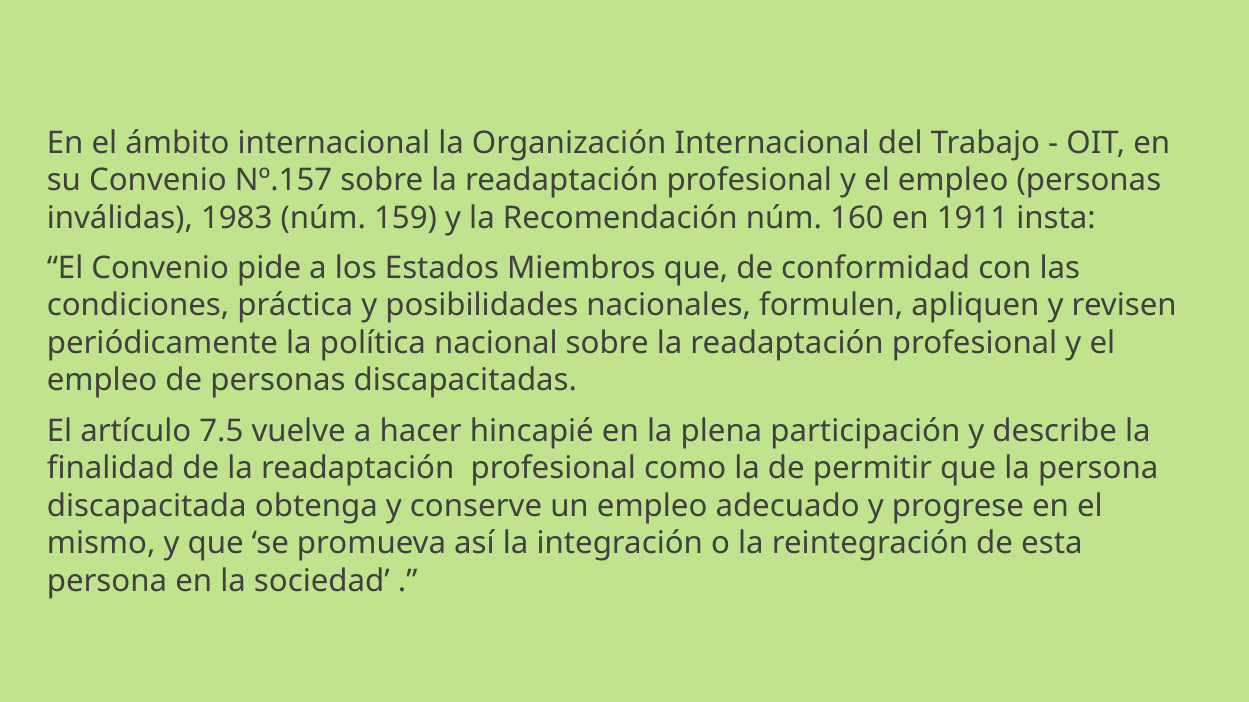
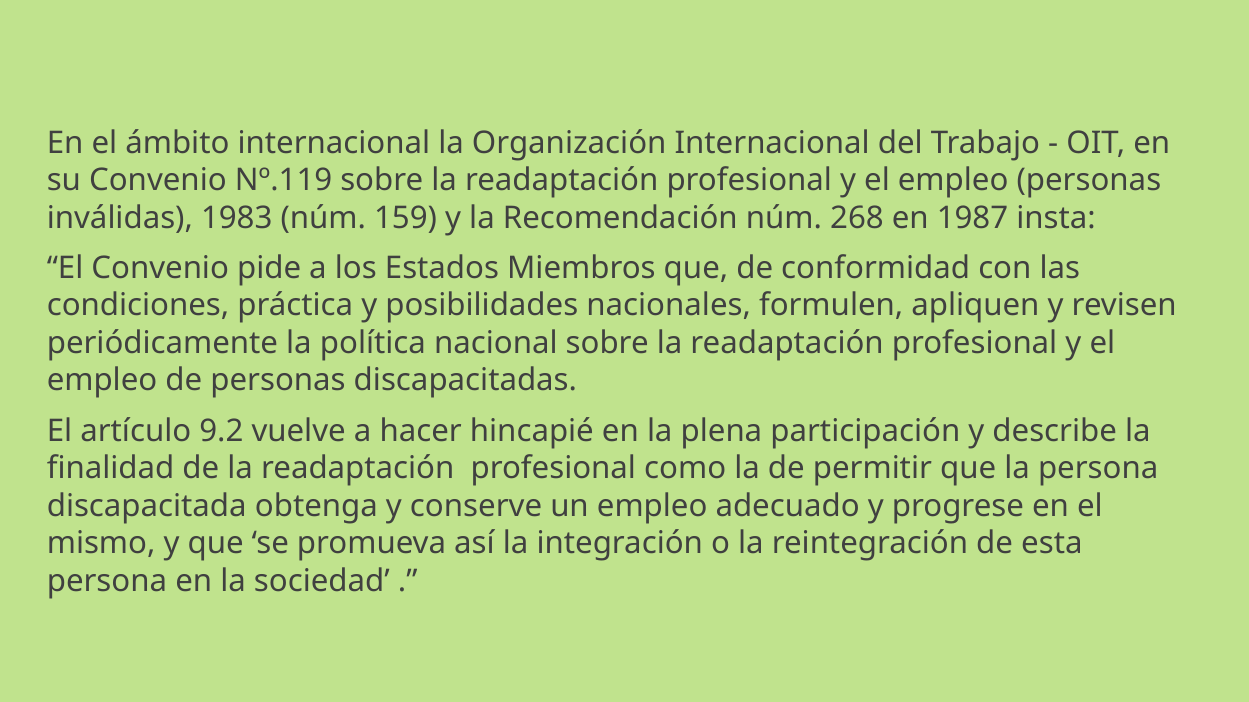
Nº.157: Nº.157 -> Nº.119 (284, 181)
160: 160 -> 268 (857, 218)
1911: 1911 -> 1987 (972, 218)
7.5: 7.5 -> 9.2 (221, 431)
